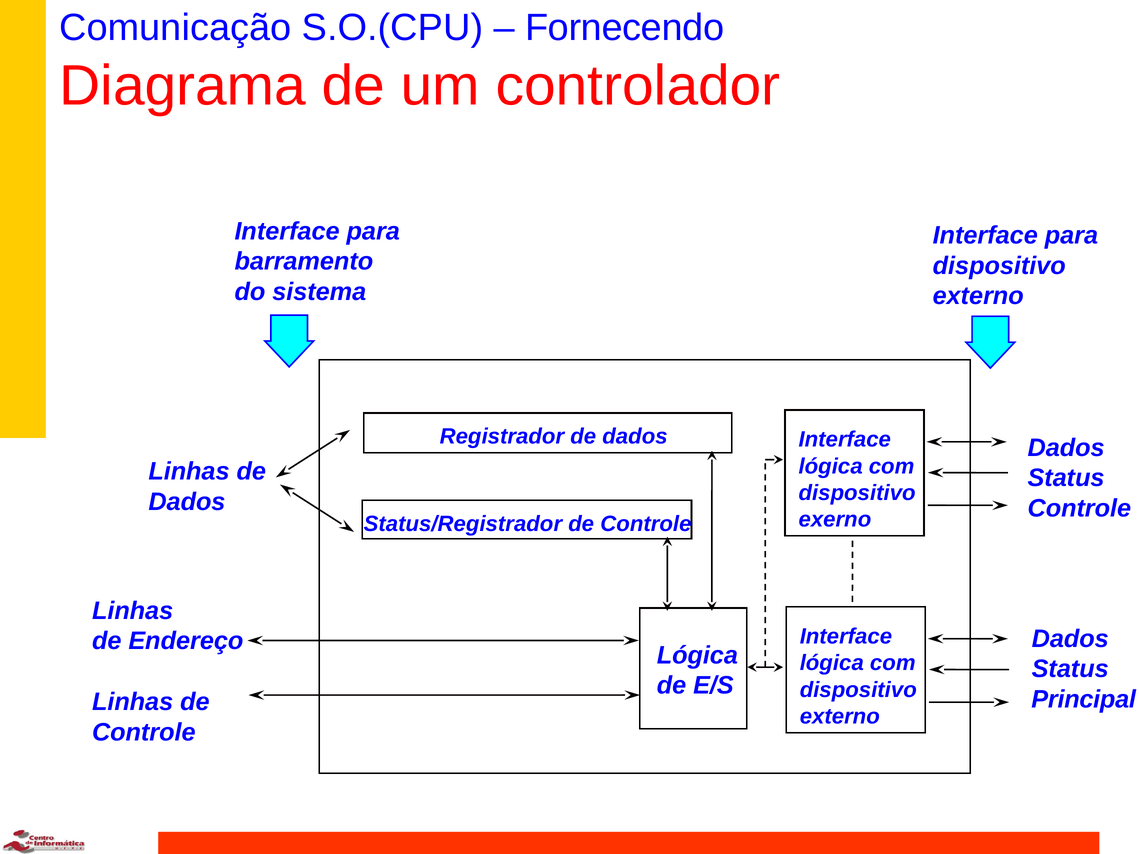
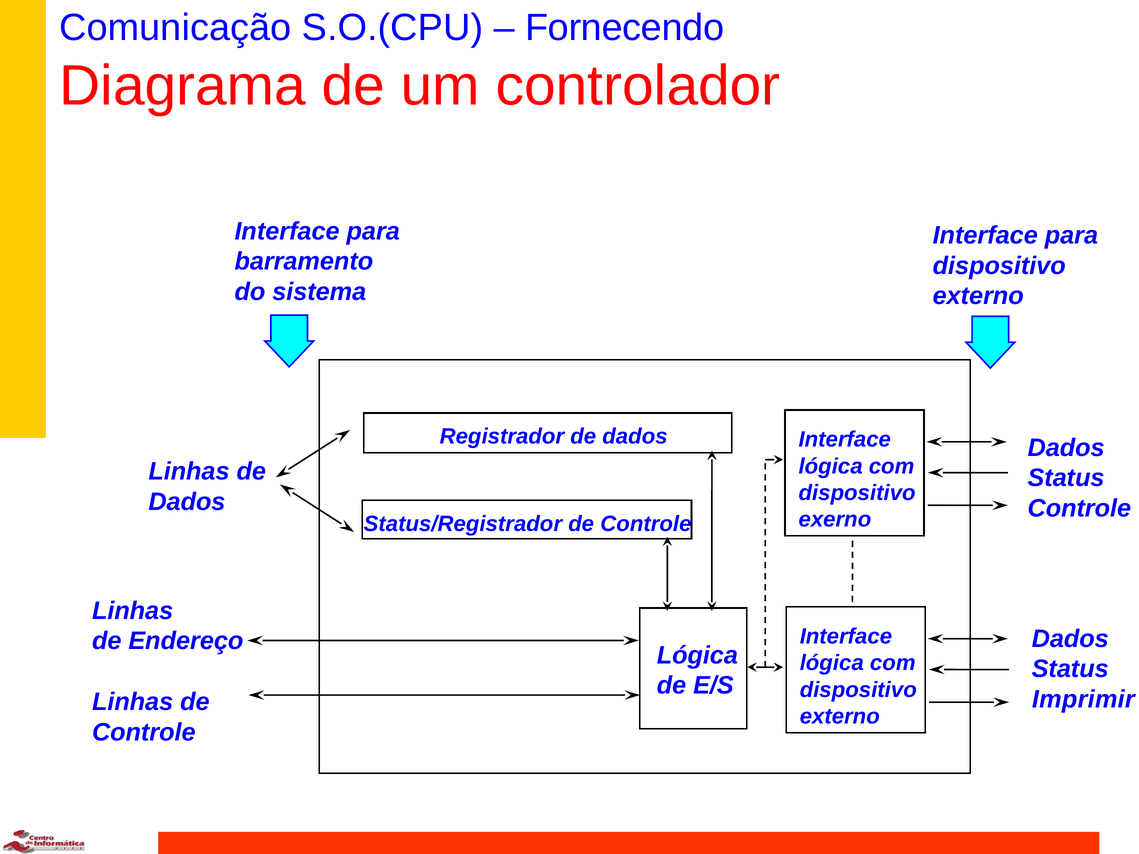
Principal: Principal -> Imprimir (1083, 700)
